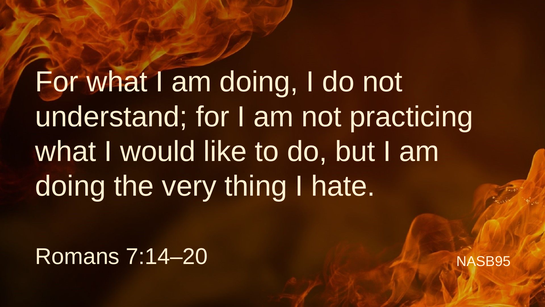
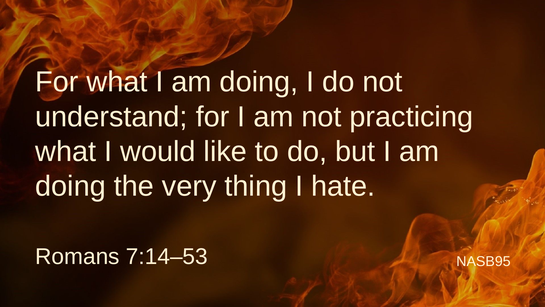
7:14–20: 7:14–20 -> 7:14–53 (167, 256)
